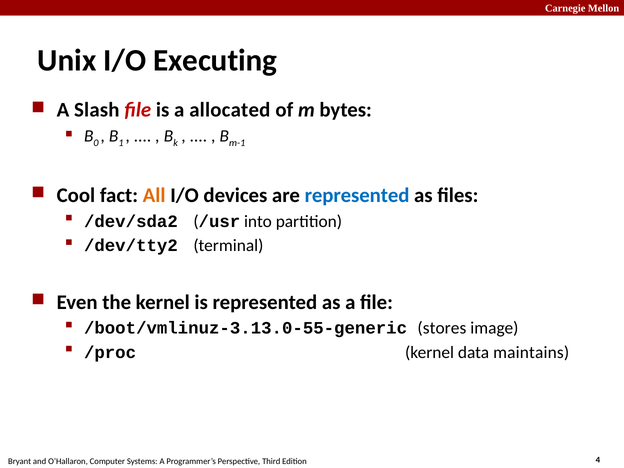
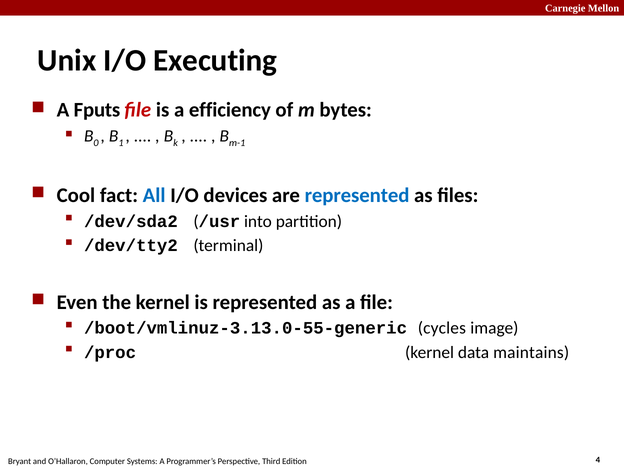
Slash: Slash -> Fputs (97, 110)
allocated: allocated -> efficiency (230, 110)
All colour: orange -> blue (154, 195)
stores: stores -> cycles (442, 328)
